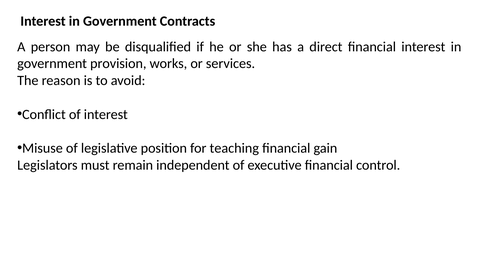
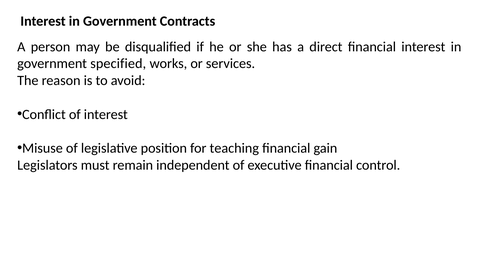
provision: provision -> specified (118, 64)
